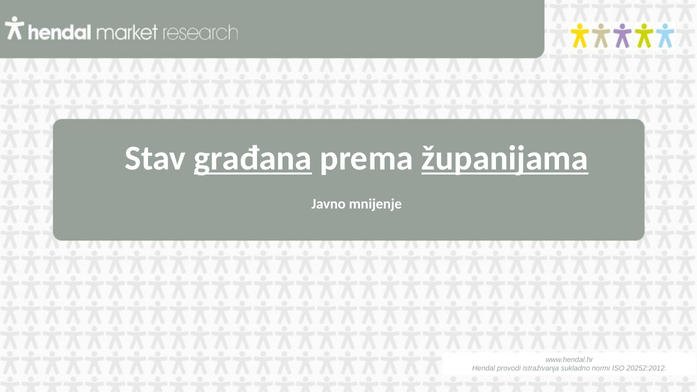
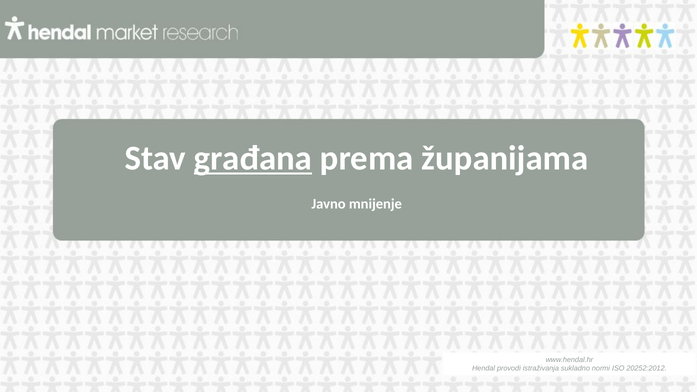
županijama underline: present -> none (505, 158)
